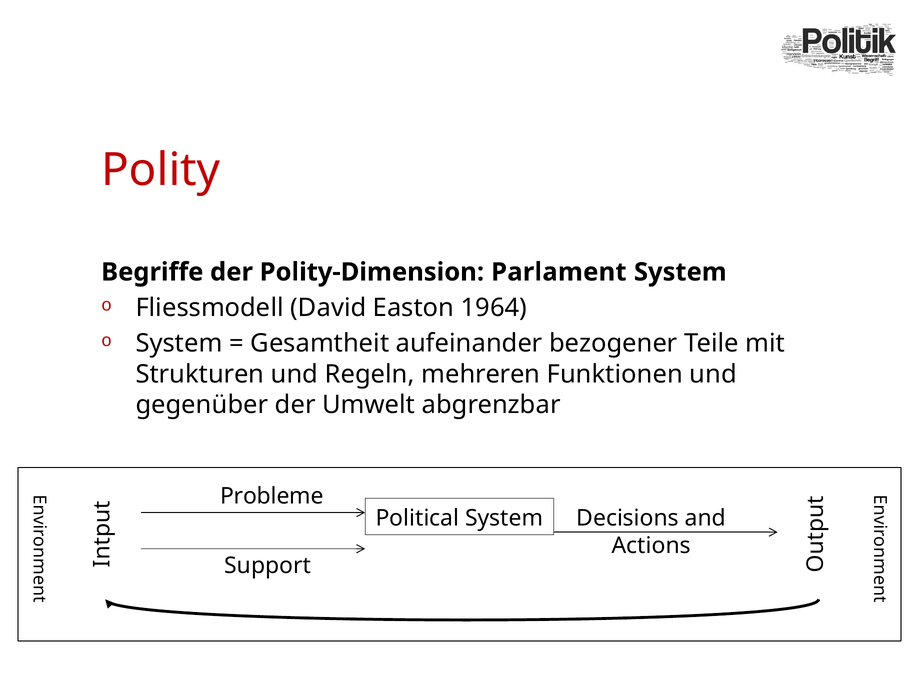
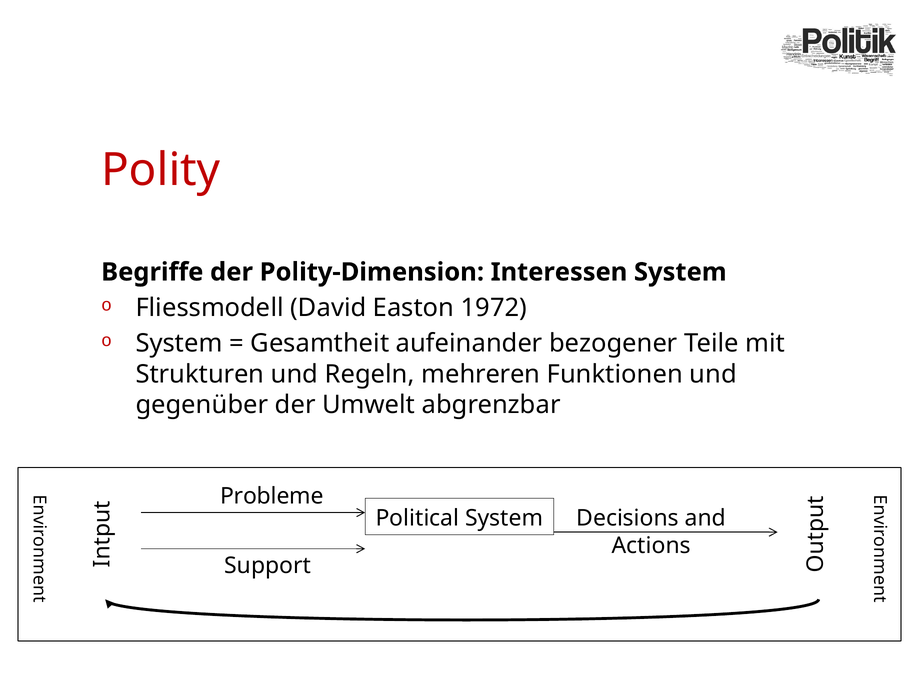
Parlament: Parlament -> Interessen (559, 272)
1964: 1964 -> 1972 (494, 308)
